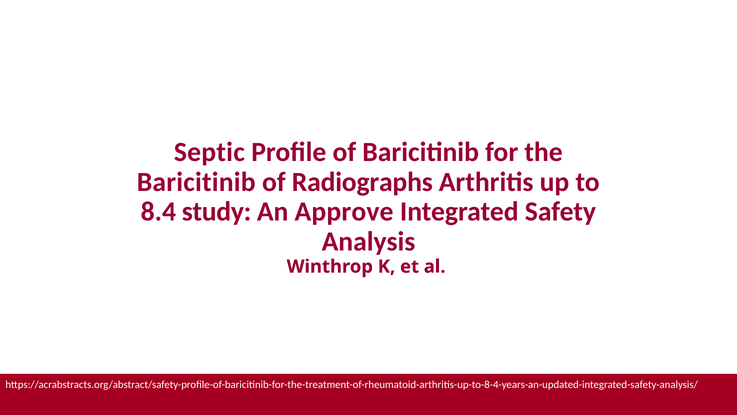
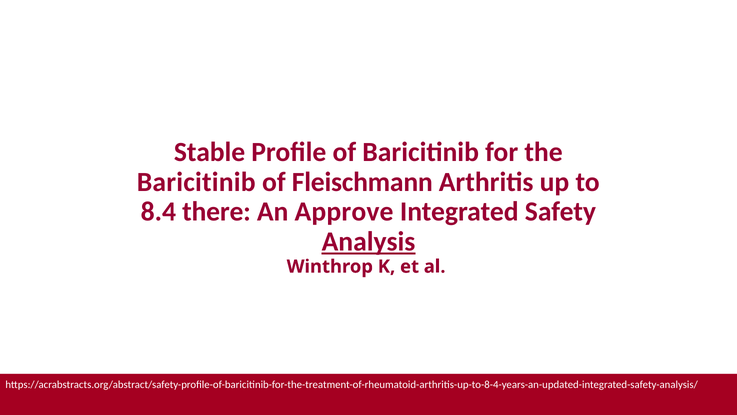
Septic: Septic -> Stable (210, 152)
Radiographs: Radiographs -> Fleischmann (362, 182)
study: study -> there (217, 212)
Analysis underline: none -> present (368, 241)
